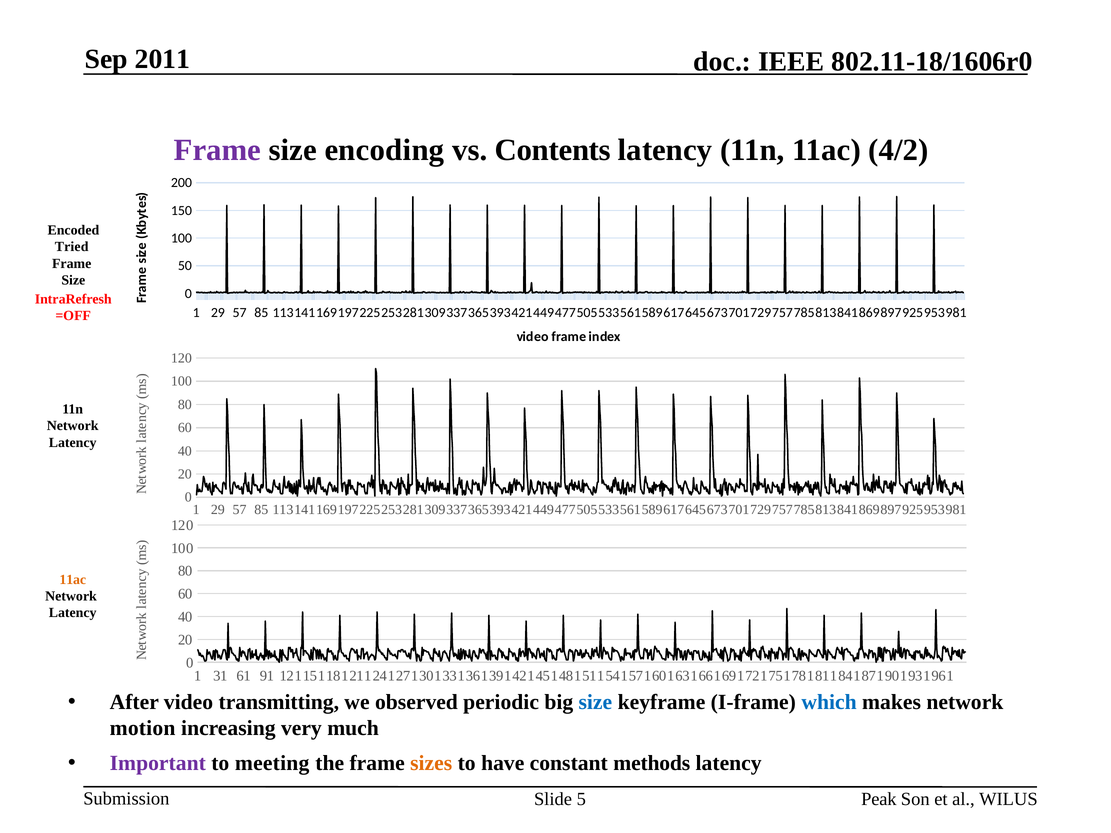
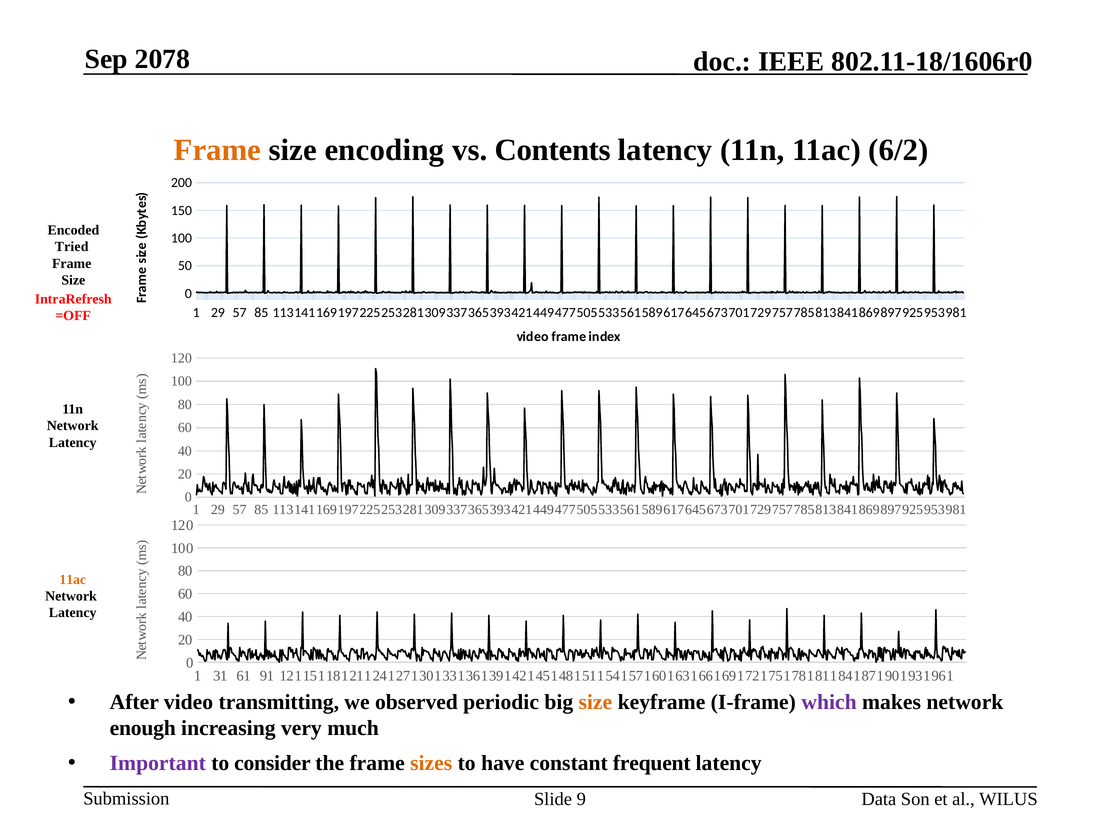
2011: 2011 -> 2078 (162, 59)
Frame colour: purple -> orange (217, 150)
4/2: 4/2 -> 6/2 (899, 150)
size colour: blue -> orange (595, 702)
which colour: blue -> purple (829, 702)
motion: motion -> enough (143, 728)
meeting: meeting -> consider (272, 764)
methods: methods -> frequent (652, 764)
5: 5 -> 9 (581, 799)
Peak: Peak -> Data (879, 799)
